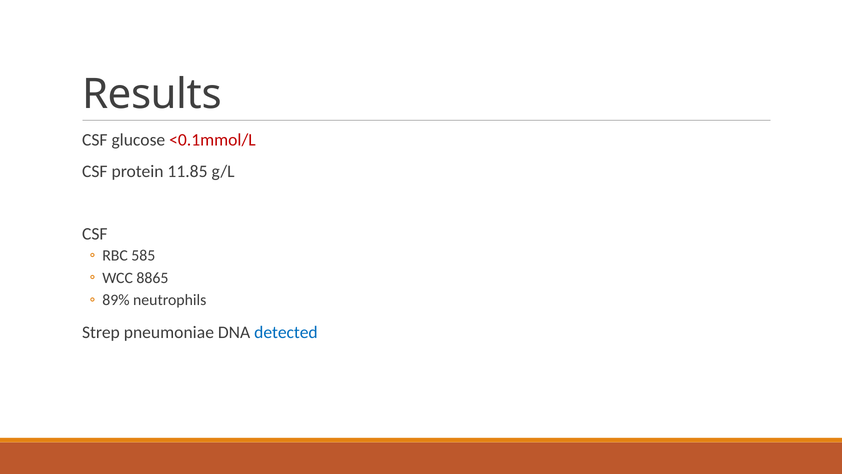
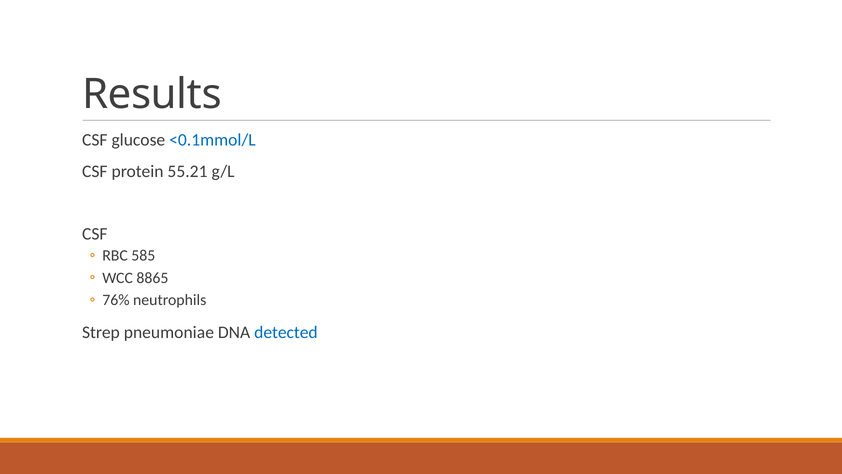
<0.1mmol/L colour: red -> blue (212, 140)
11.85: 11.85 -> 55.21 (188, 171)
89%: 89% -> 76% (116, 300)
